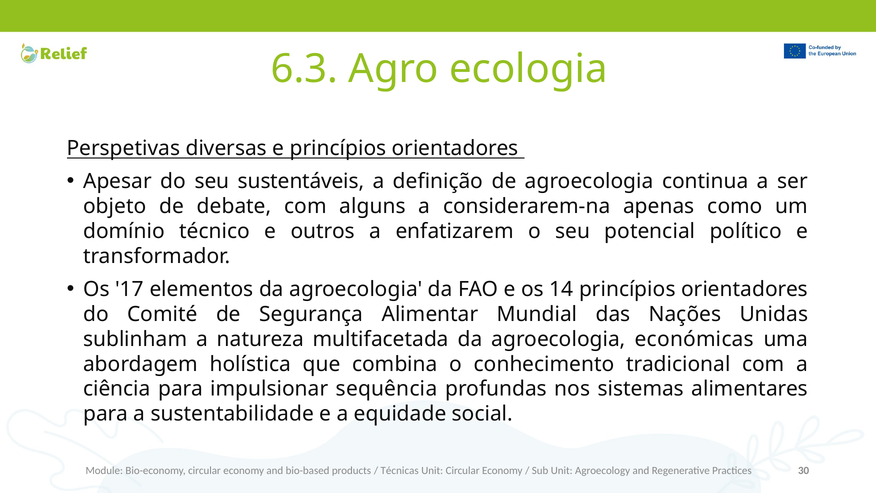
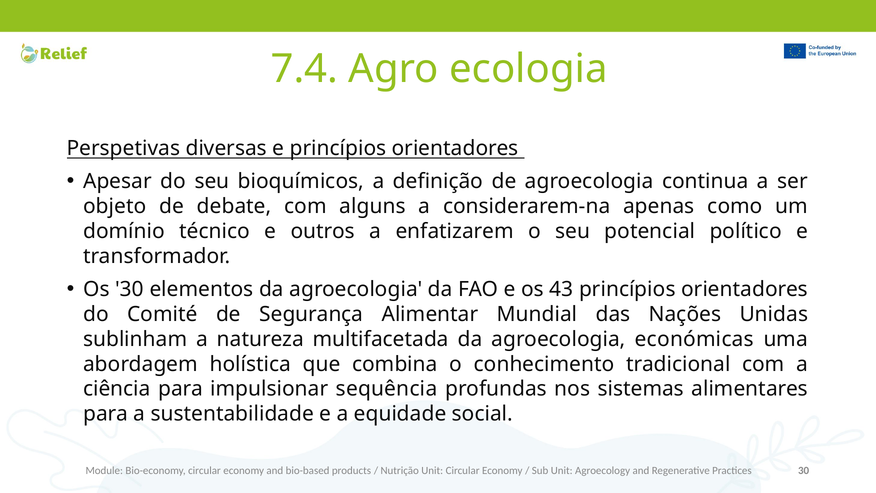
6.3: 6.3 -> 7.4 (304, 69)
sustentáveis: sustentáveis -> bioquímicos (301, 181)
Os 17: 17 -> 30 (130, 289)
14: 14 -> 43 (561, 289)
Técnicas: Técnicas -> Nutrição (400, 471)
